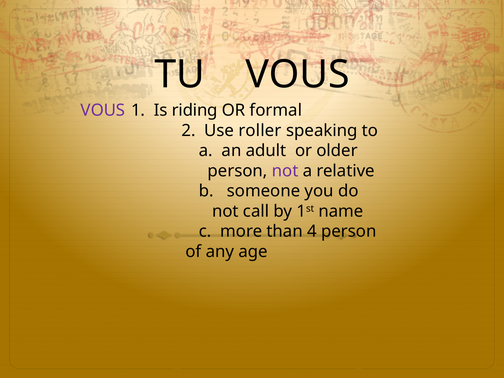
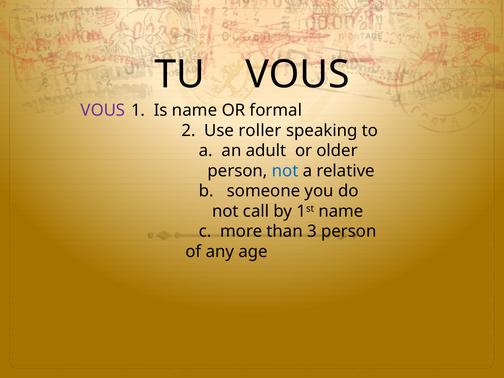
Is riding: riding -> name (195, 110)
not colour: purple -> blue (285, 171)
4: 4 -> 3 (312, 231)
